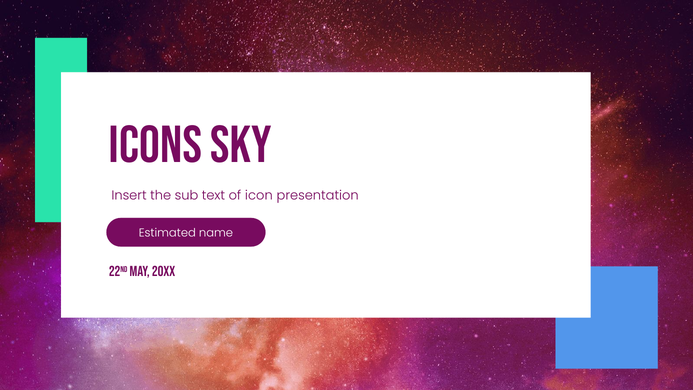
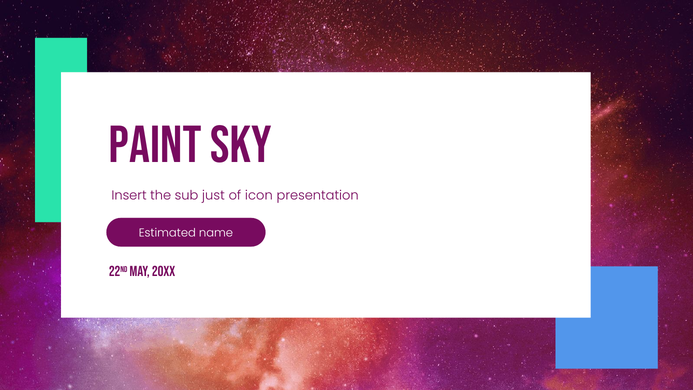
ICONS: ICONS -> PAINT (155, 145)
text: text -> just (213, 195)
